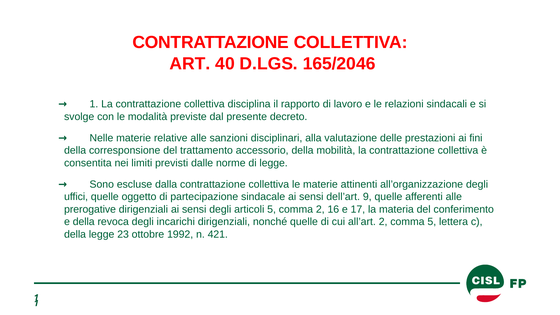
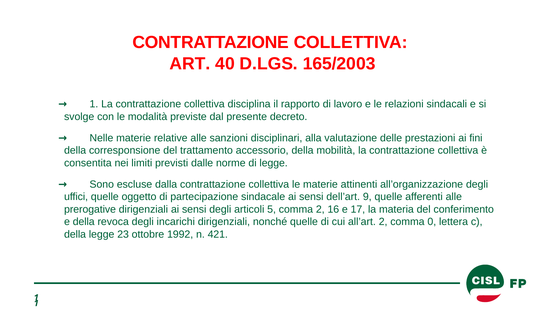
165/2046: 165/2046 -> 165/2003 (339, 64)
comma 5: 5 -> 0 (432, 222)
